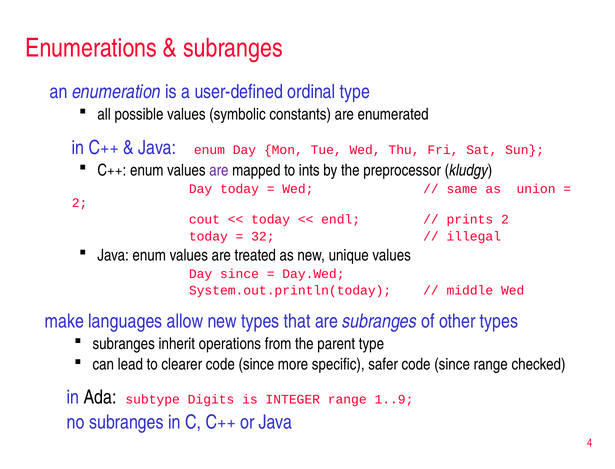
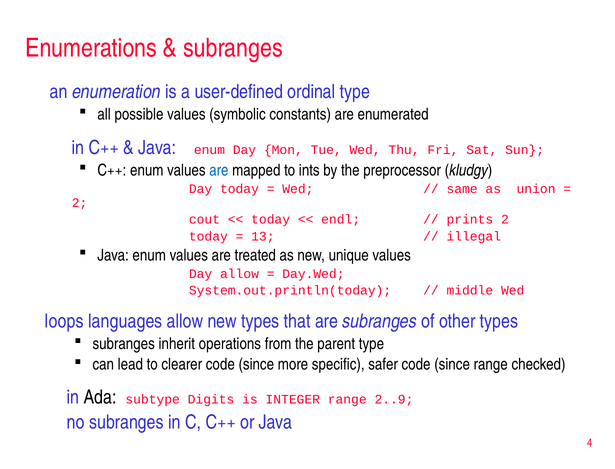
are colour: purple -> blue (219, 170)
32: 32 -> 13 (263, 236)
Day since: since -> allow (240, 274)
make: make -> loops (64, 321)
1..9: 1..9 -> 2..9 (394, 399)
